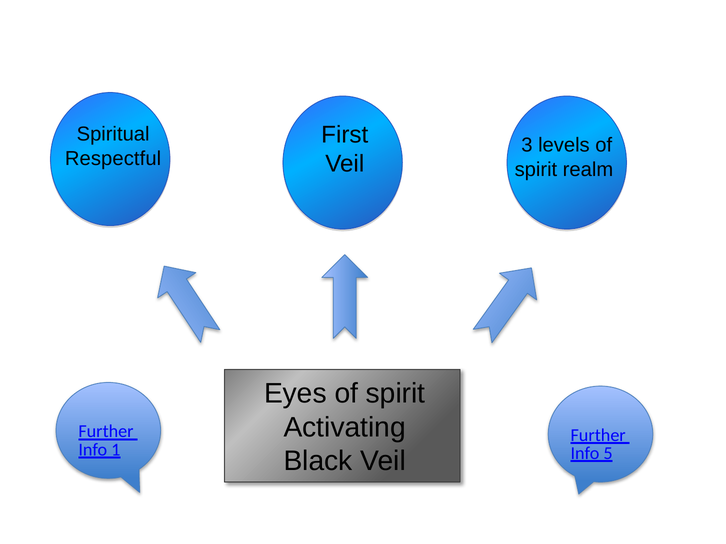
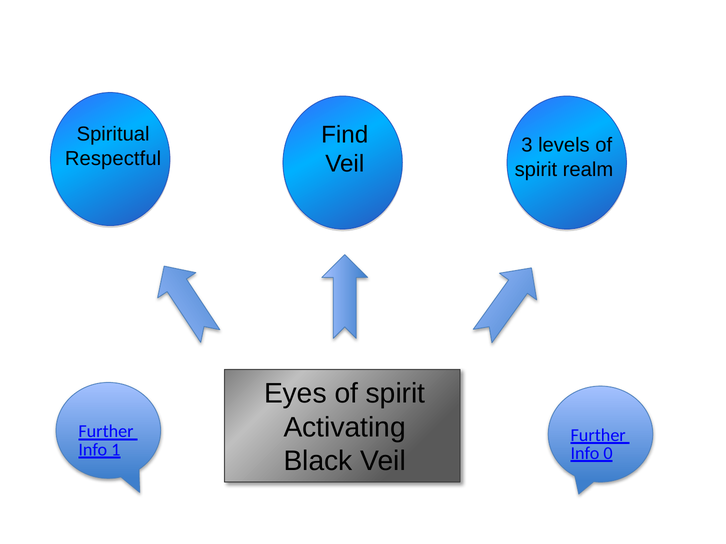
First: First -> Find (345, 135)
5: 5 -> 0 (608, 454)
